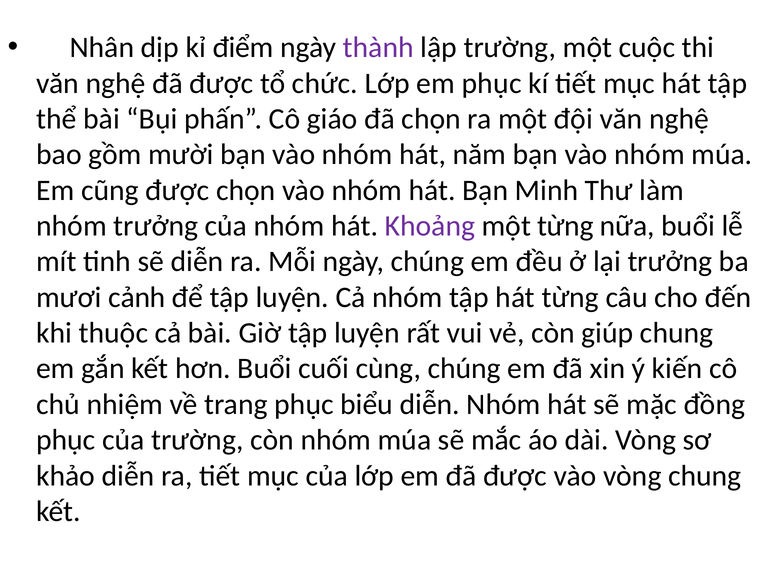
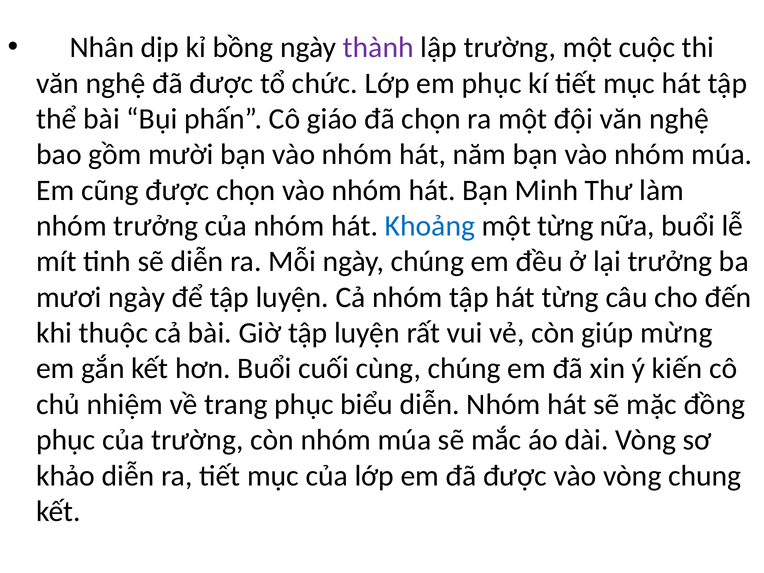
điểm: điểm -> bồng (243, 48)
Khoảng colour: purple -> blue (430, 226)
mươi cảnh: cảnh -> ngày (137, 297)
giúp chung: chung -> mừng (676, 333)
